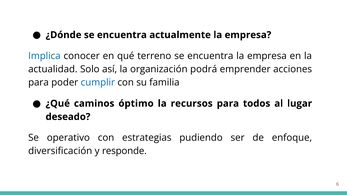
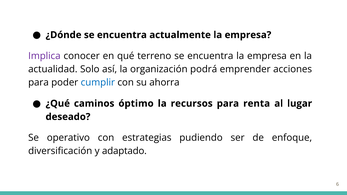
Implica colour: blue -> purple (44, 56)
familia: familia -> ahorra (164, 83)
todos: todos -> renta (257, 104)
responde: responde -> adaptado (124, 151)
